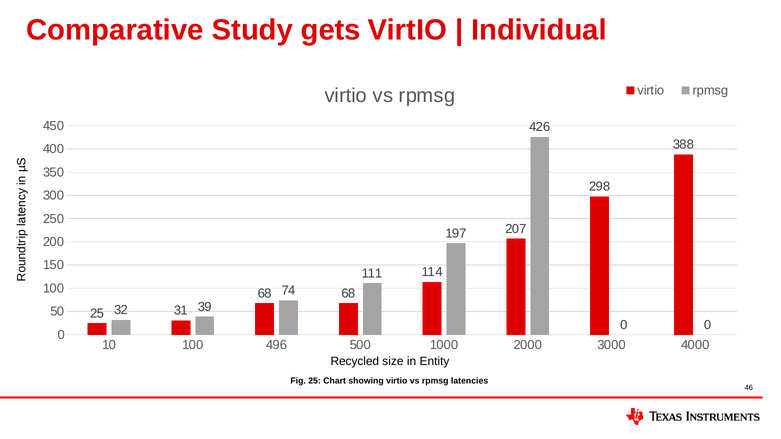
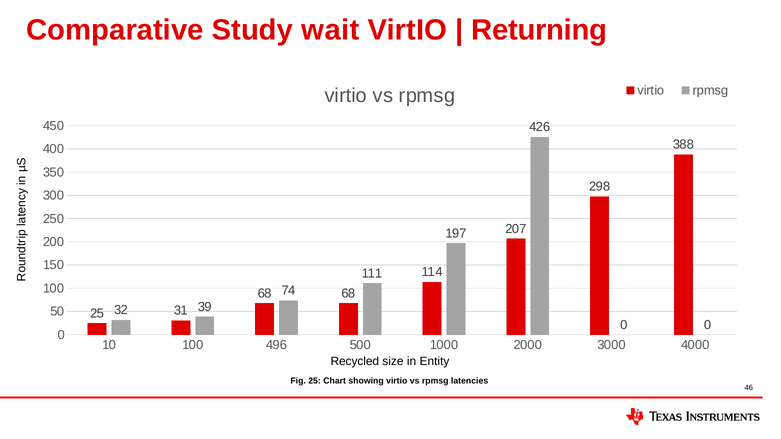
gets: gets -> wait (330, 30)
Individual: Individual -> Returning (539, 30)
